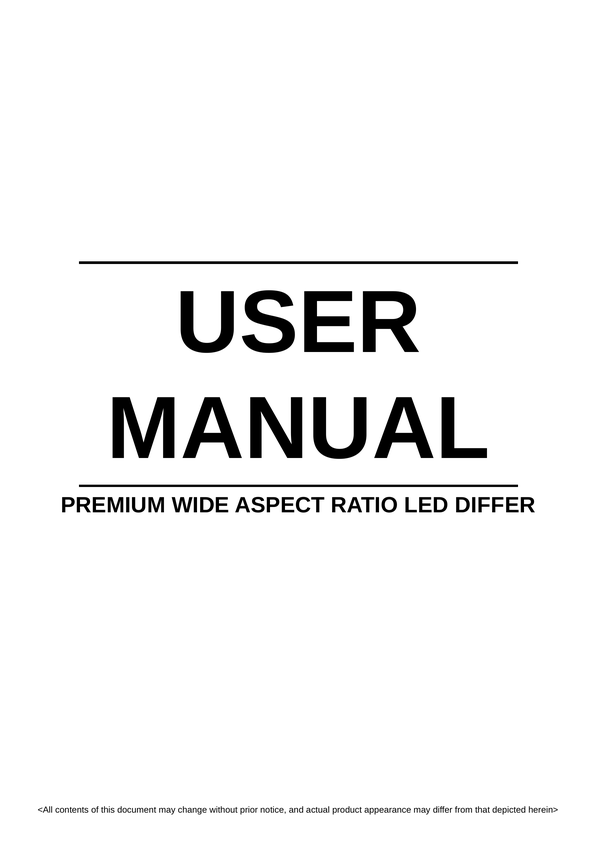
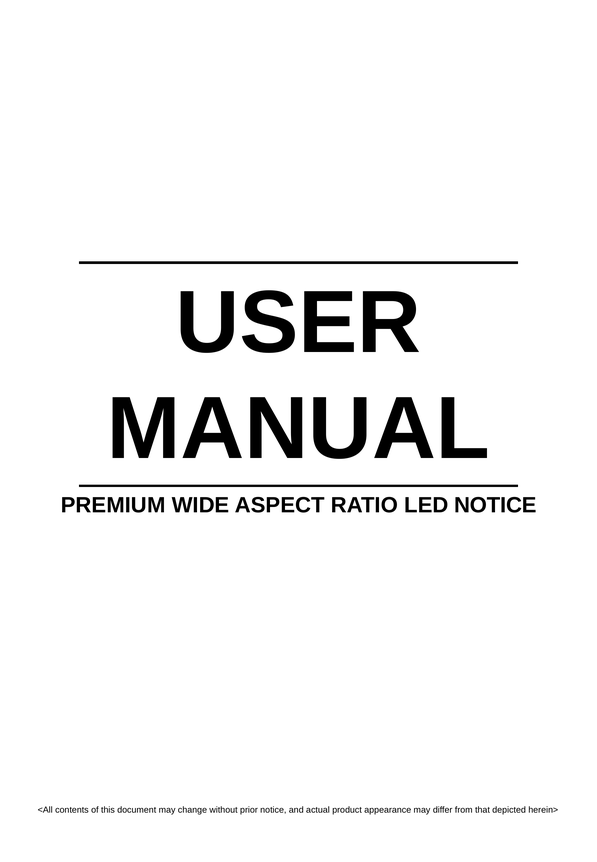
LED DIFFER: DIFFER -> NOTICE (495, 505)
